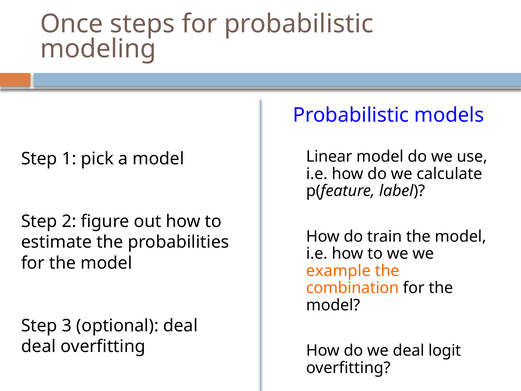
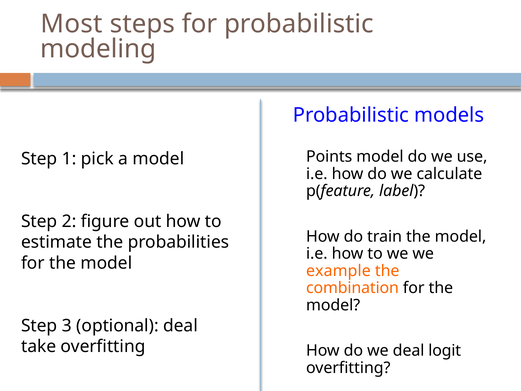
Once: Once -> Most (71, 24)
Linear: Linear -> Points (329, 157)
deal: deal -> take (39, 346)
